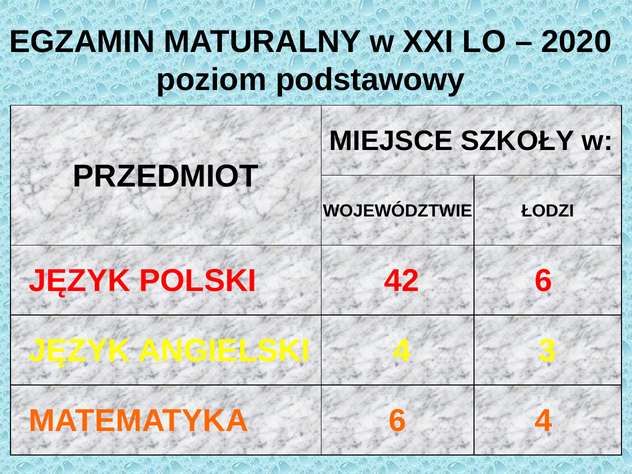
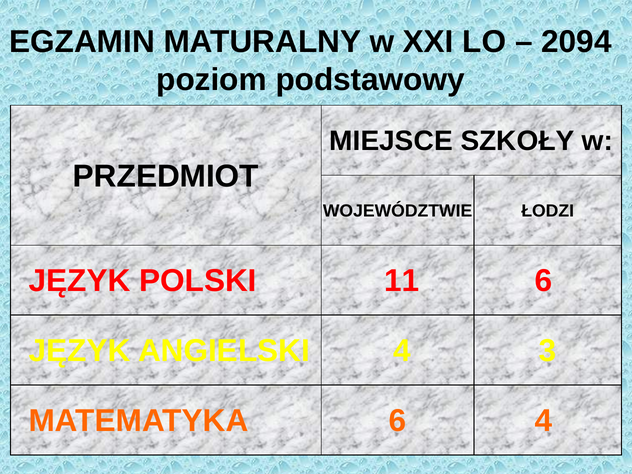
2020: 2020 -> 2094 (576, 42)
42: 42 -> 11 (402, 281)
